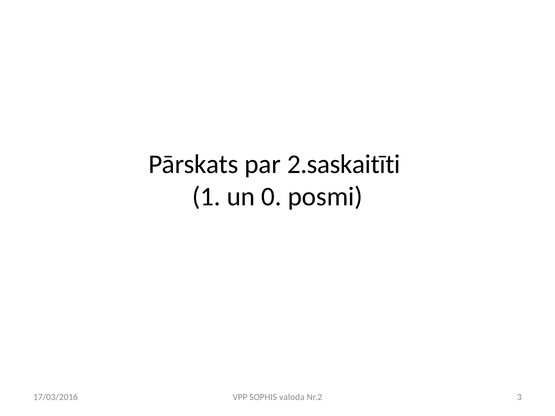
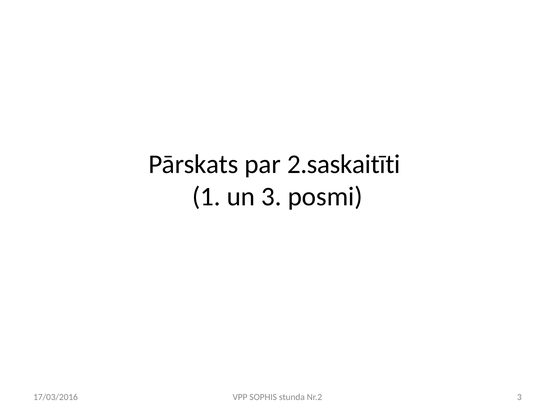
un 0: 0 -> 3 (271, 197)
valoda: valoda -> stunda (292, 397)
